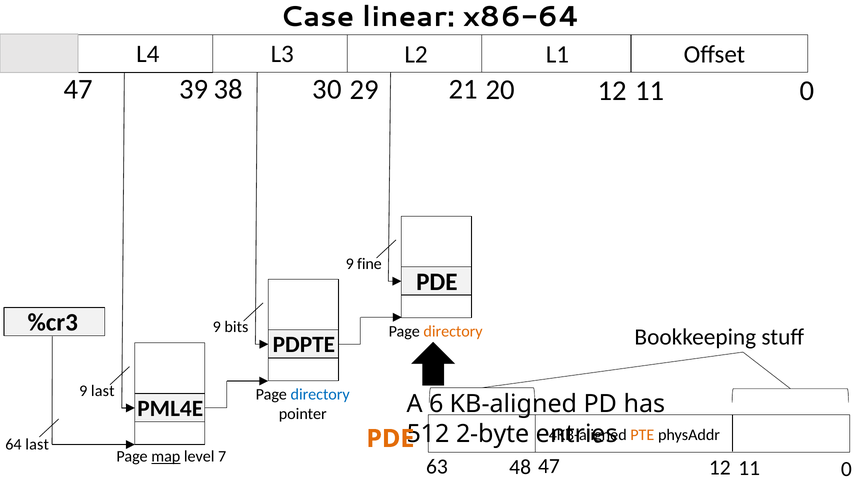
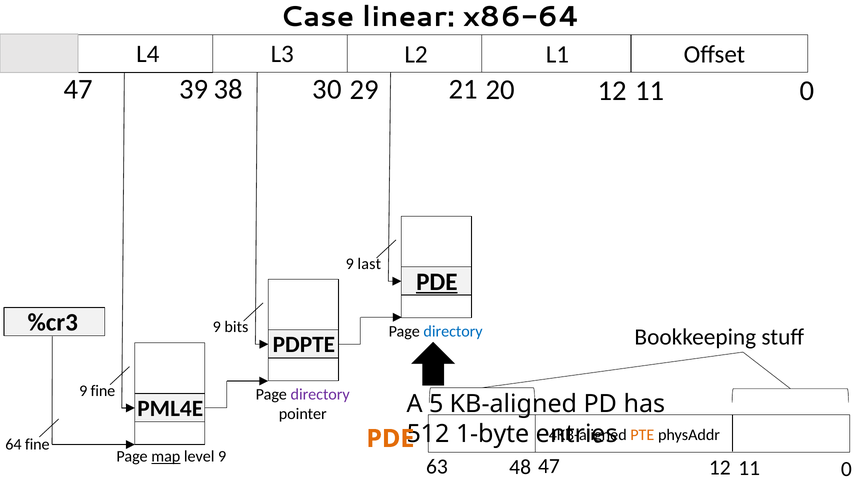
fine: fine -> last (369, 264)
PDE underline: none -> present (437, 282)
directory colour: orange -> blue (453, 332)
9 last: last -> fine (103, 391)
directory colour: blue -> purple (320, 395)
6: 6 -> 5 (436, 404)
2-byte: 2-byte -> 1-byte (493, 434)
64 last: last -> fine (37, 445)
level 7: 7 -> 9 (222, 457)
